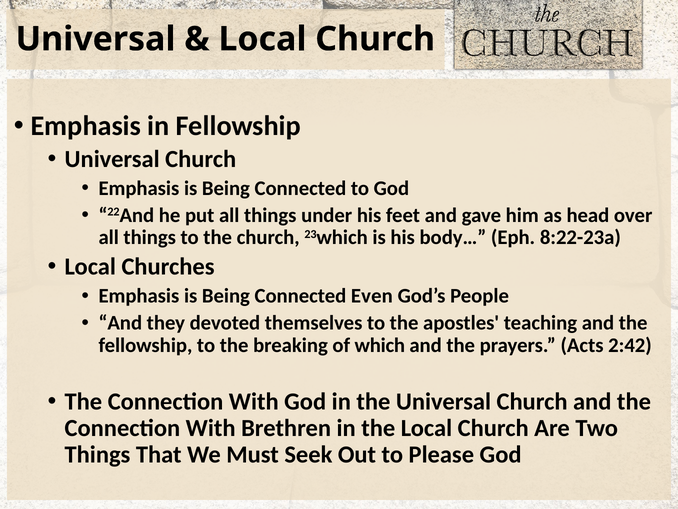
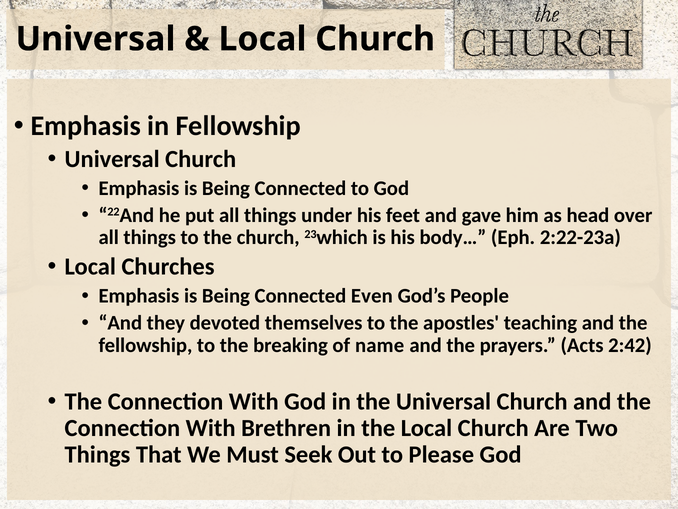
8:22-23a: 8:22-23a -> 2:22-23a (580, 237)
which: which -> name (380, 345)
